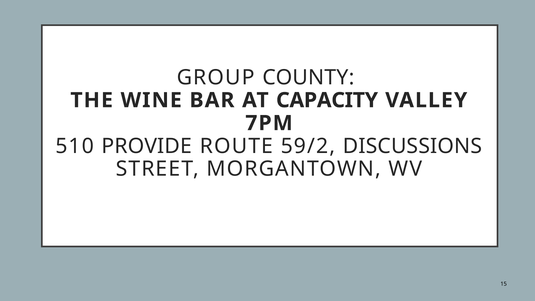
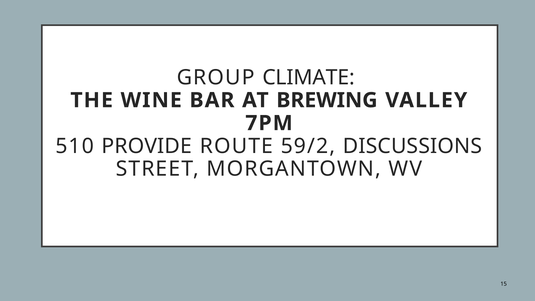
COUNTY: COUNTY -> CLIMATE (309, 77)
CAPACITY: CAPACITY -> BREWING (327, 100)
